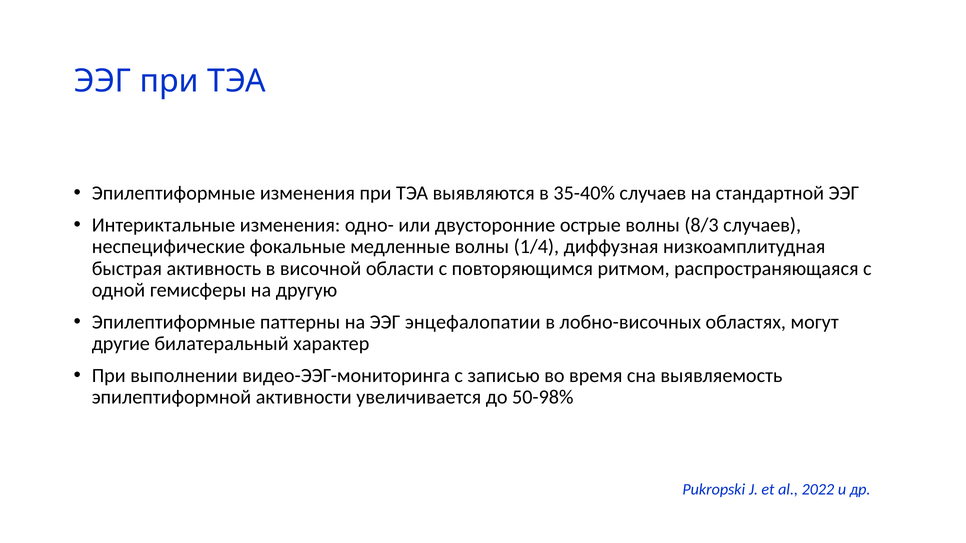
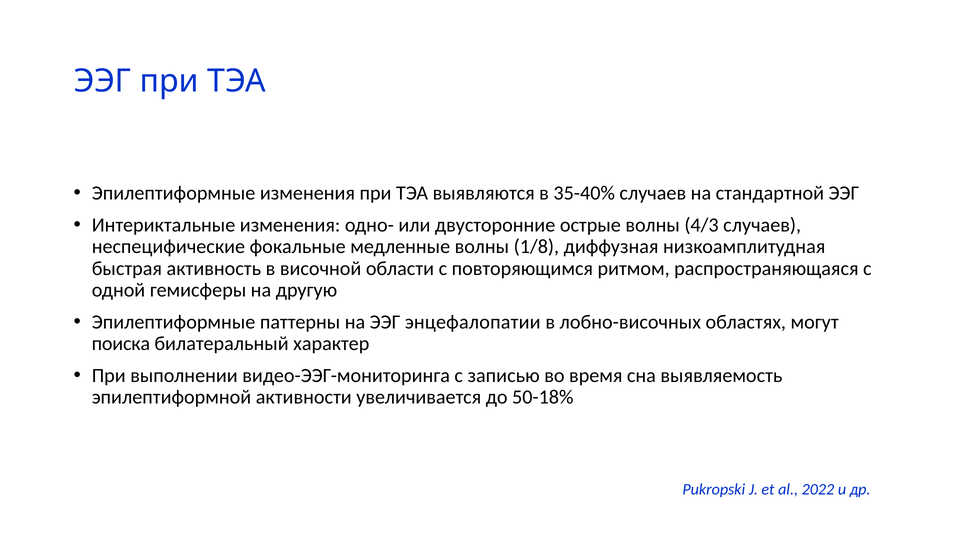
8/3: 8/3 -> 4/3 (702, 225)
1/4: 1/4 -> 1/8 (536, 247)
другие: другие -> поиска (121, 344)
50-98%: 50-98% -> 50-18% (543, 398)
